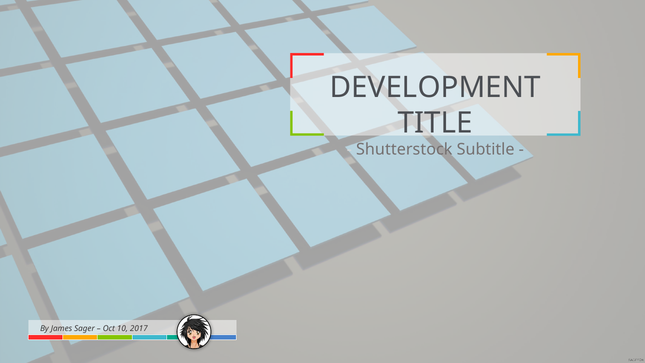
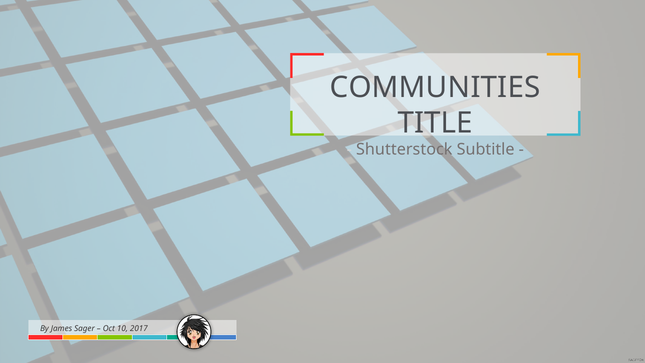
DEVELOPMENT: DEVELOPMENT -> COMMUNITIES (435, 87)
